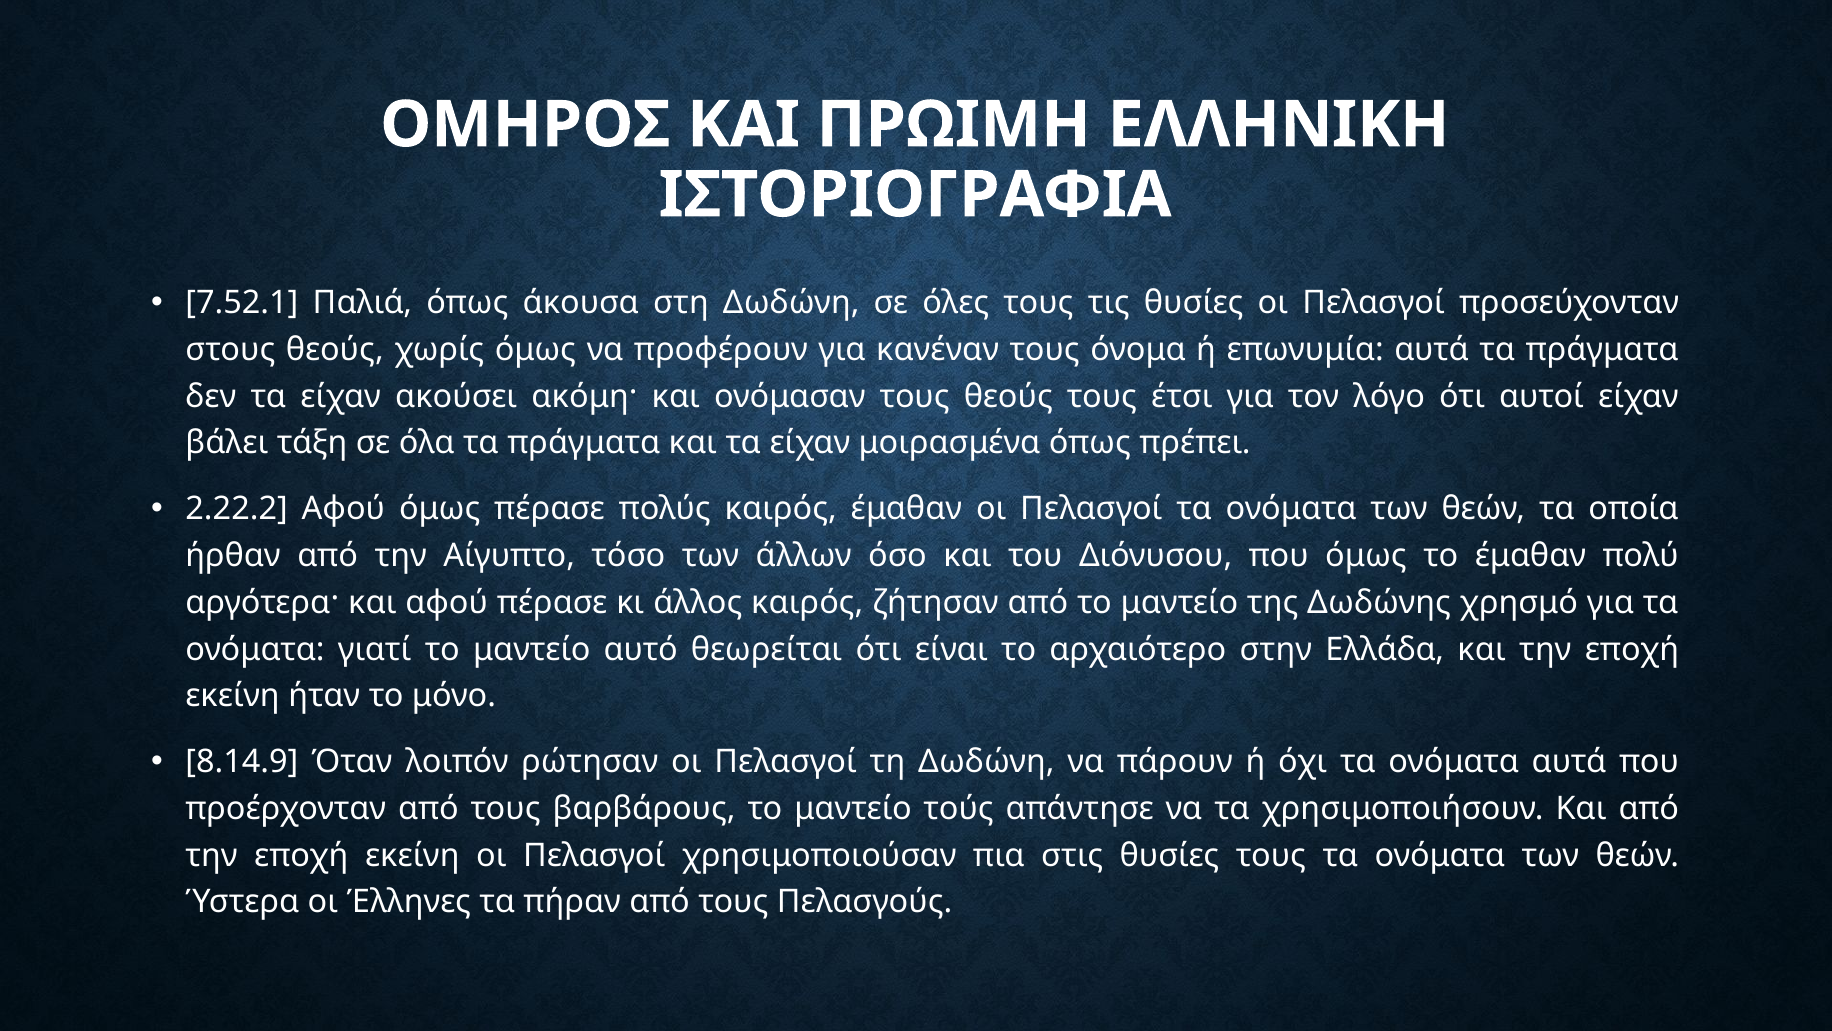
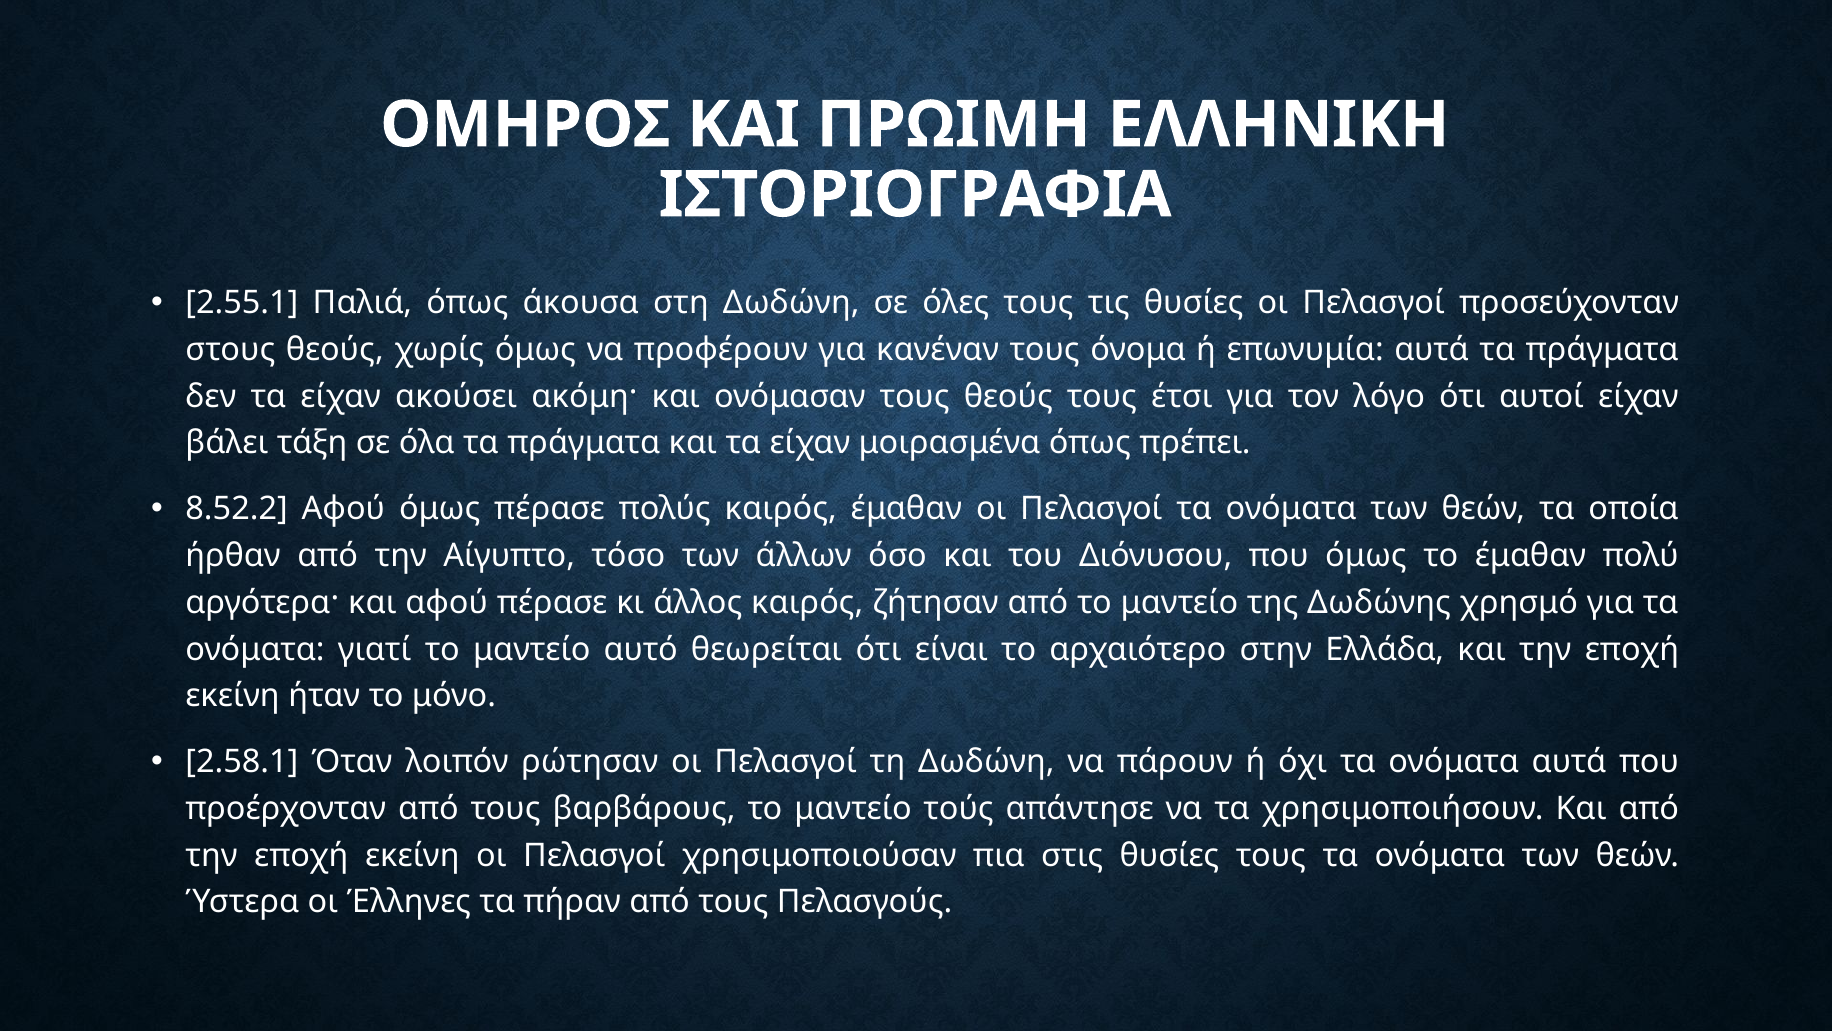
7.52.1: 7.52.1 -> 2.55.1 (242, 303)
2.22.2: 2.22.2 -> 8.52.2 (237, 509)
8.14.9: 8.14.9 -> 2.58.1 (242, 762)
